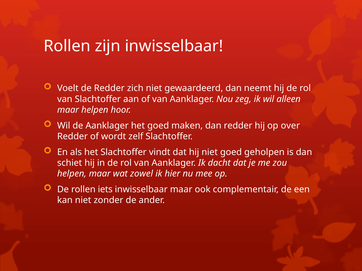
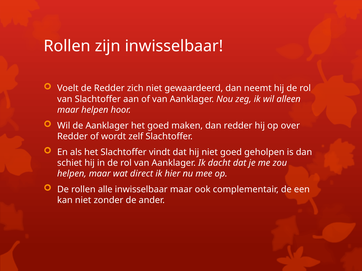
zowel: zowel -> direct (142, 174)
iets: iets -> alle (105, 190)
